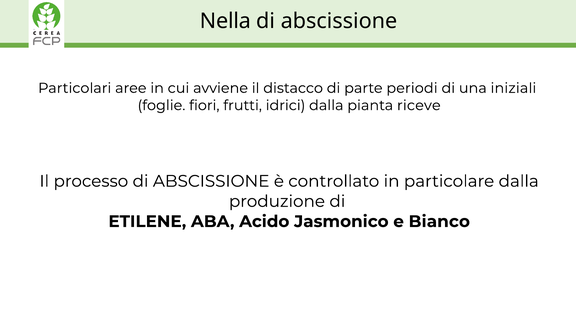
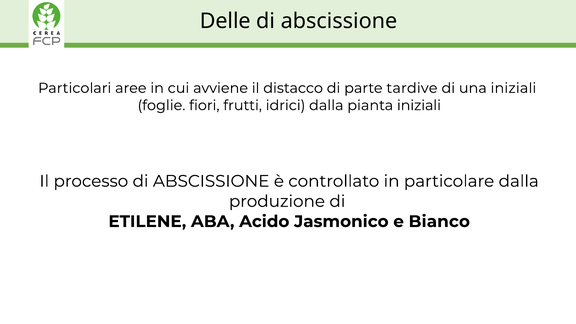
Nella: Nella -> Delle (225, 21)
periodi: periodi -> tardive (412, 88)
pianta riceve: riceve -> iniziali (419, 105)
